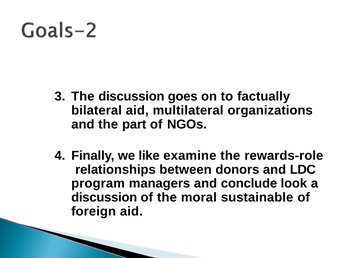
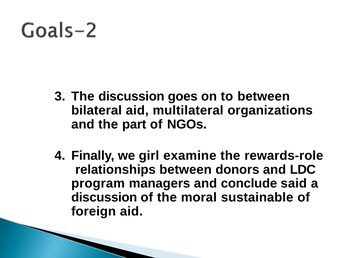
to factually: factually -> between (264, 96)
like: like -> girl (149, 156)
look: look -> said (294, 183)
